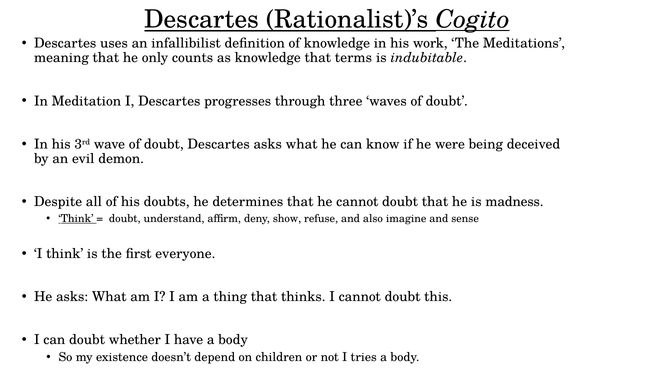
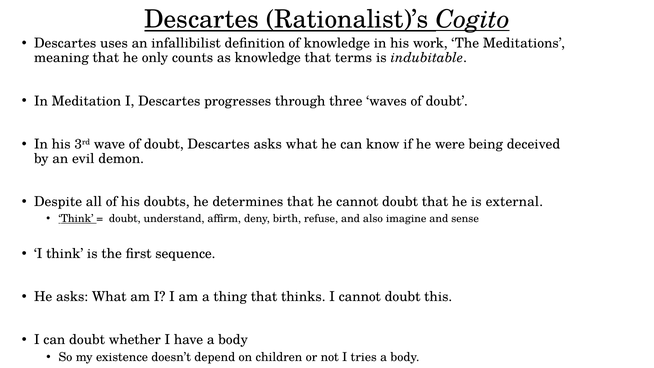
madness: madness -> external (514, 202)
show: show -> birth (287, 219)
everyone: everyone -> sequence (185, 254)
